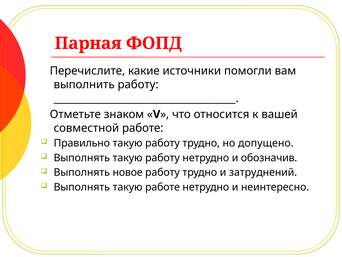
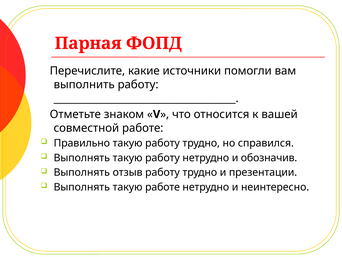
допущено: допущено -> справился (266, 143)
новое: новое -> отзыв (128, 172)
затруднений: затруднений -> презентации (263, 172)
